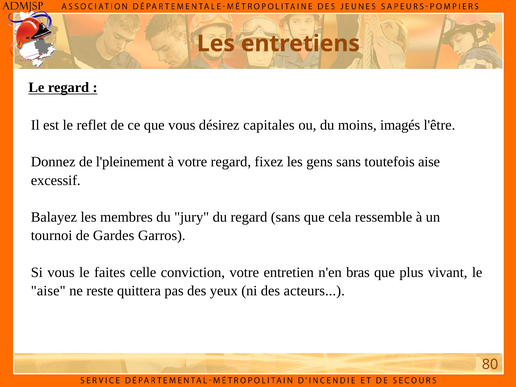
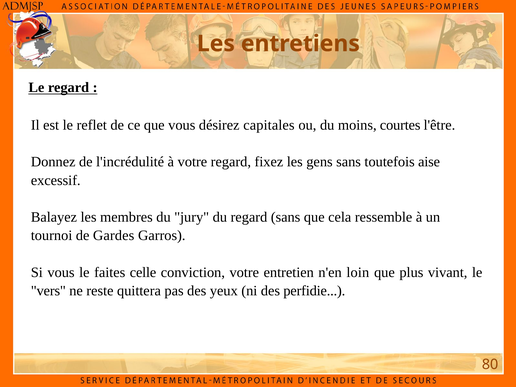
imagés: imagés -> courtes (400, 125)
l'pleinement: l'pleinement -> l'incrédulité (130, 162)
bras: bras -> loin (358, 272)
aise: aise -> vers (48, 291)
acteurs: acteurs -> perfidie (314, 291)
